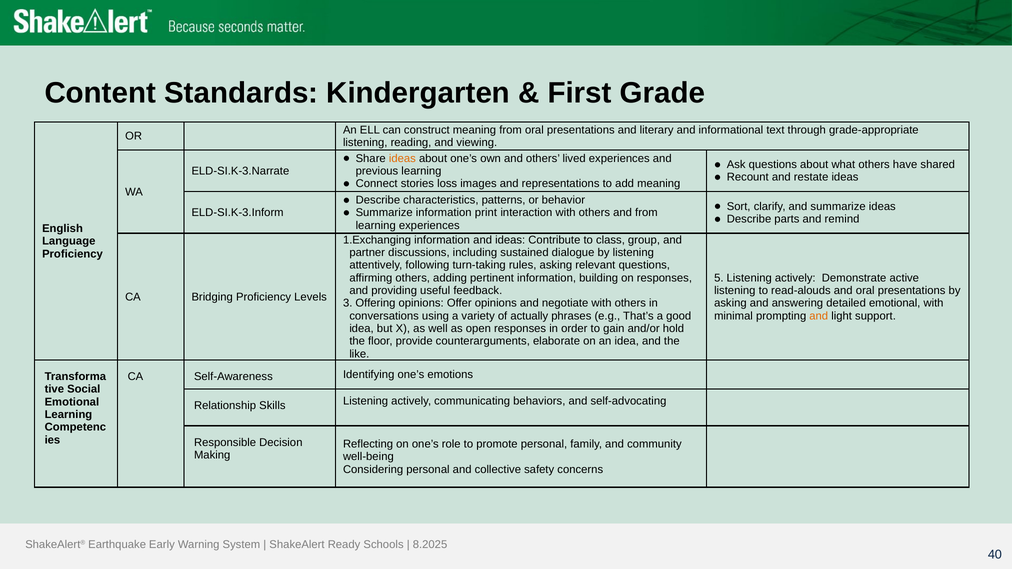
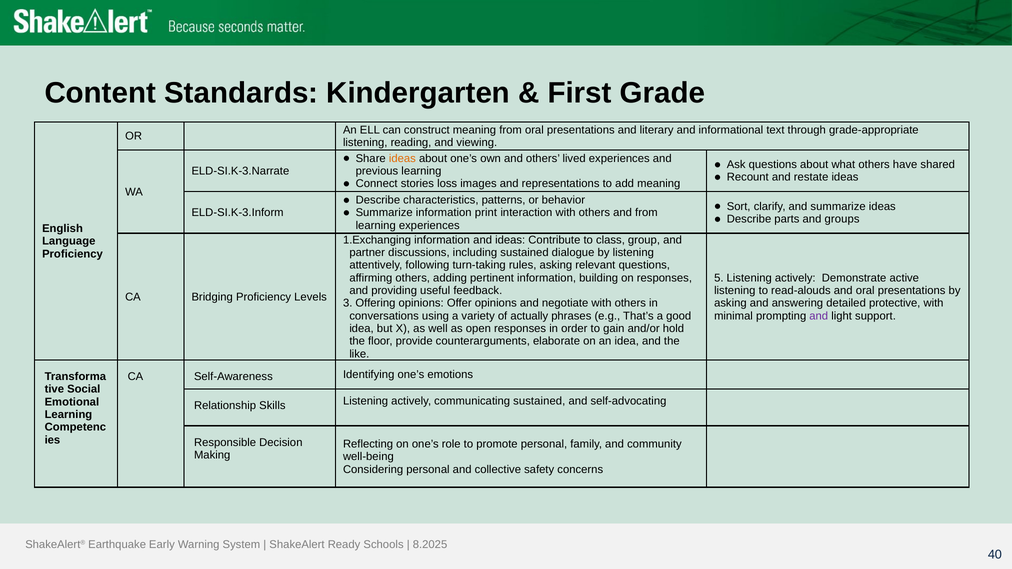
remind: remind -> groups (842, 219)
detailed emotional: emotional -> protective (895, 303)
and colour: orange -> purple (819, 316)
communicating behaviors: behaviors -> sustained (539, 401)
